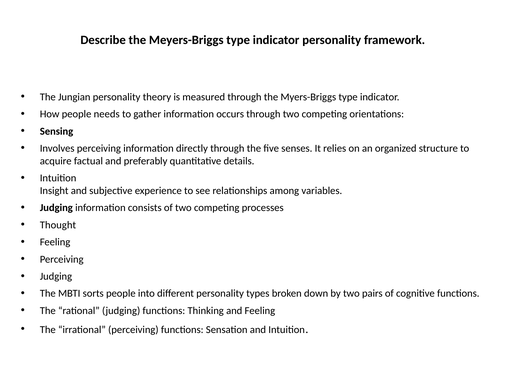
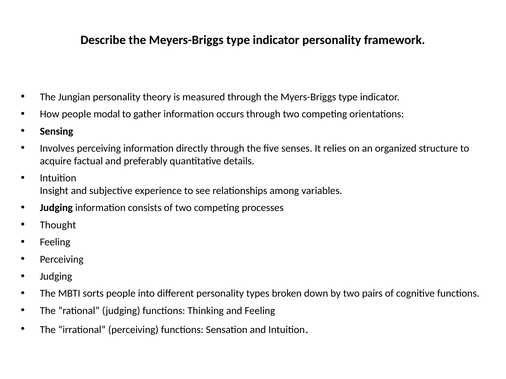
needs: needs -> modal (107, 114)
